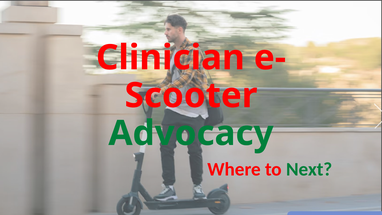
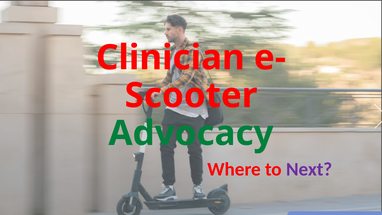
Next colour: green -> purple (309, 169)
